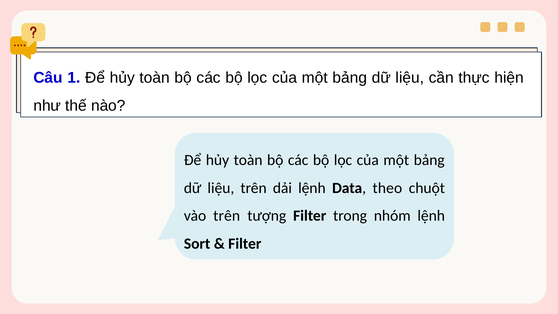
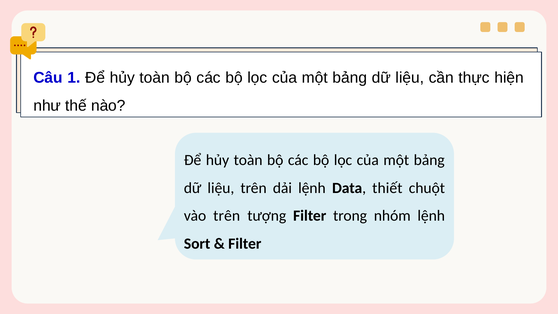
theo: theo -> thiết (387, 188)
